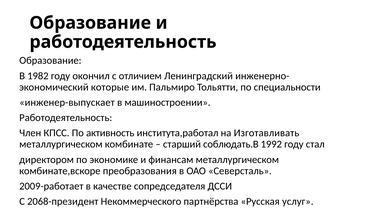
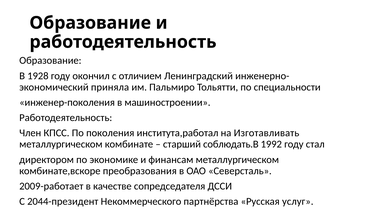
1982: 1982 -> 1928 (38, 76)
которые: которые -> приняла (110, 87)
инженер-выпускает: инженер-выпускает -> инженер-поколения (67, 102)
активность: активность -> поколения (110, 133)
2068-президент: 2068-президент -> 2044-президент (63, 202)
